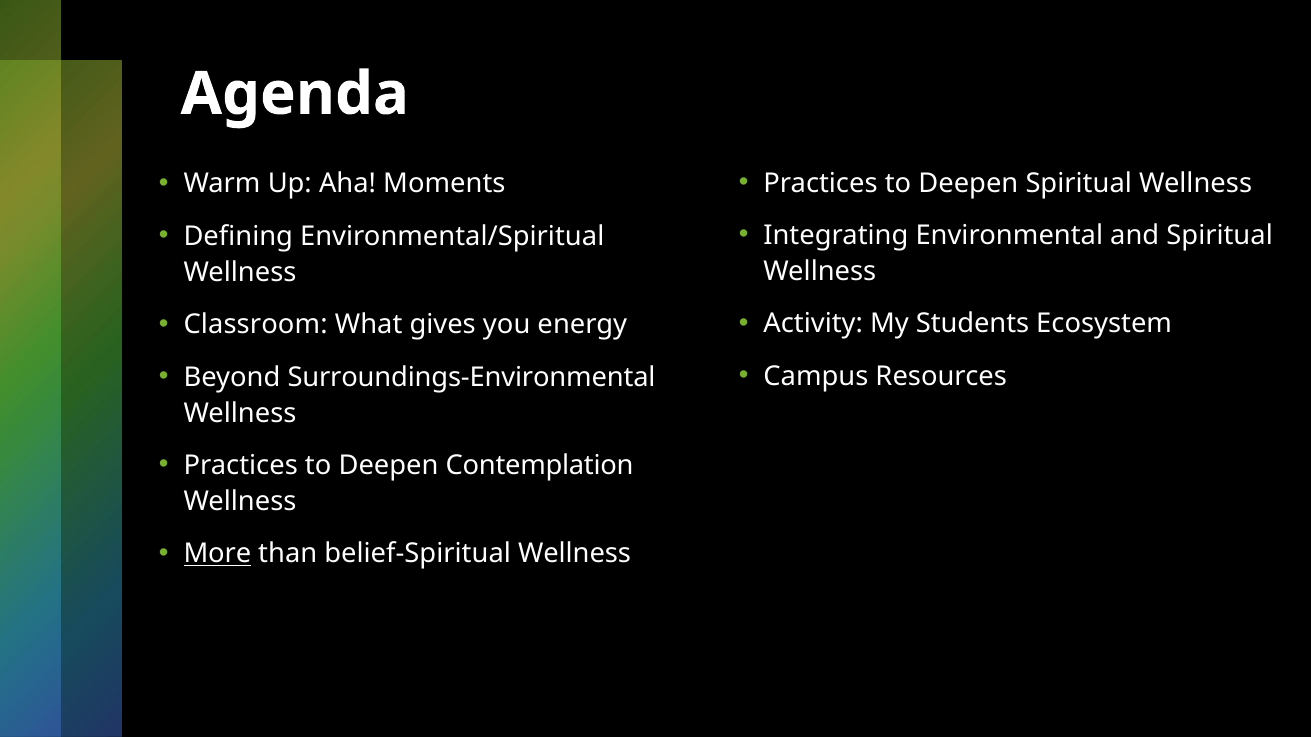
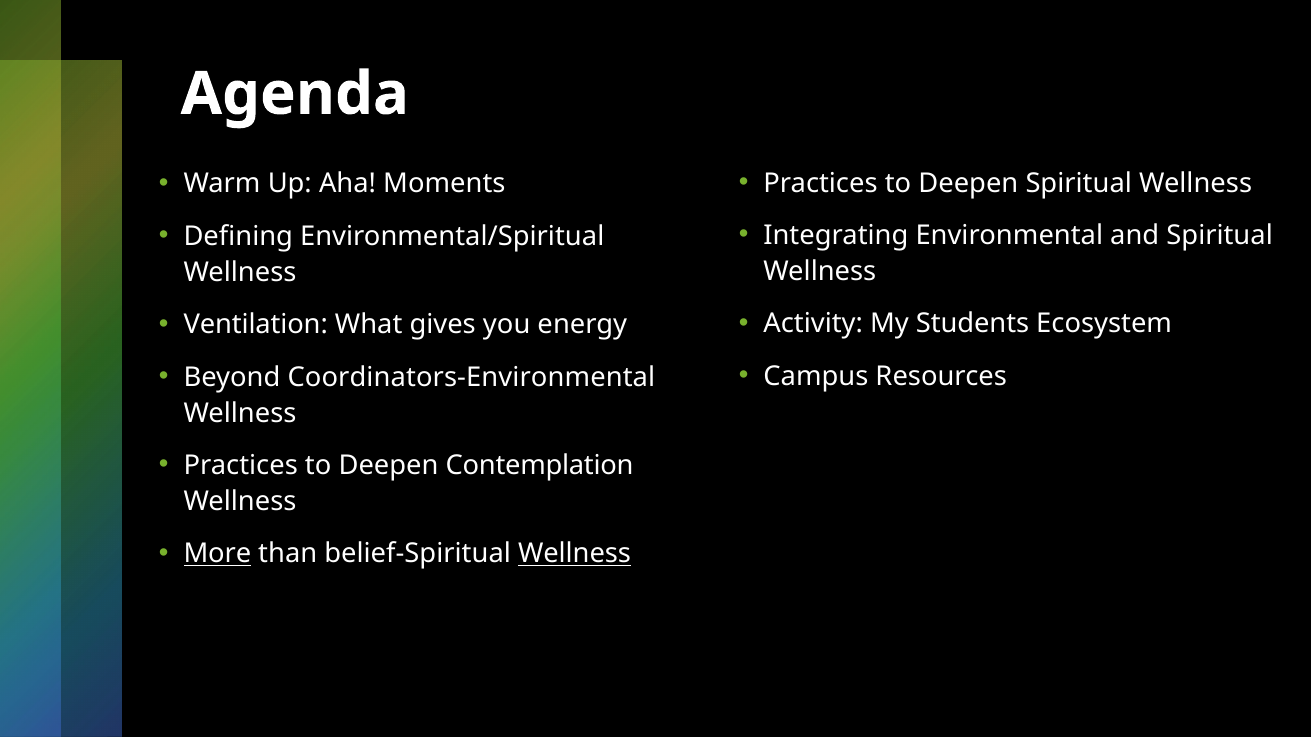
Classroom: Classroom -> Ventilation (256, 325)
Surroundings-Environmental: Surroundings-Environmental -> Coordinators-Environmental (471, 377)
Wellness underline: none -> present (575, 554)
